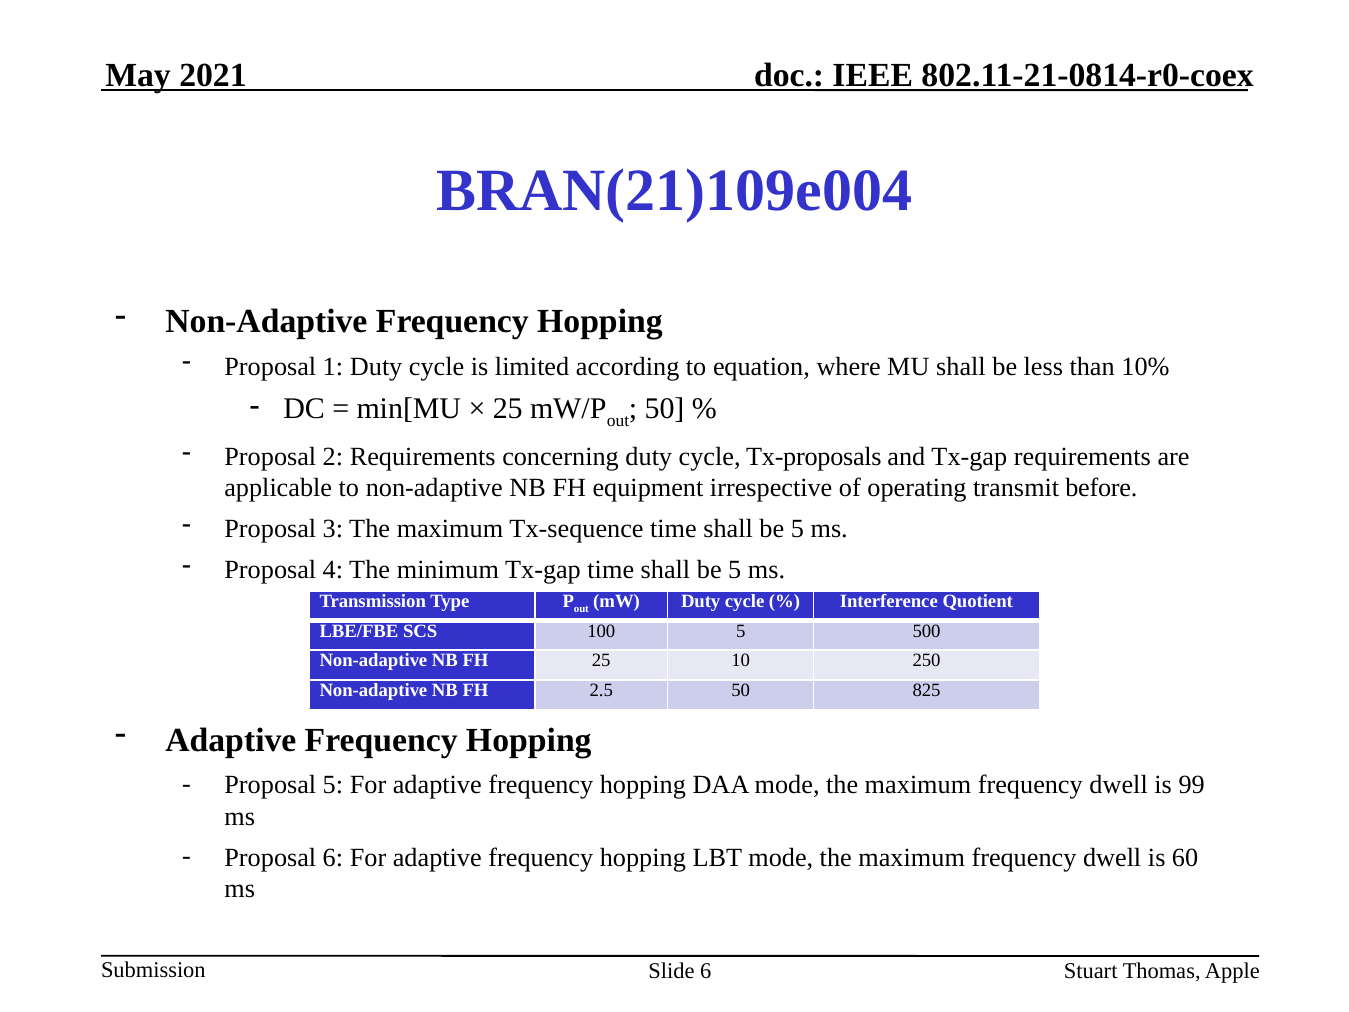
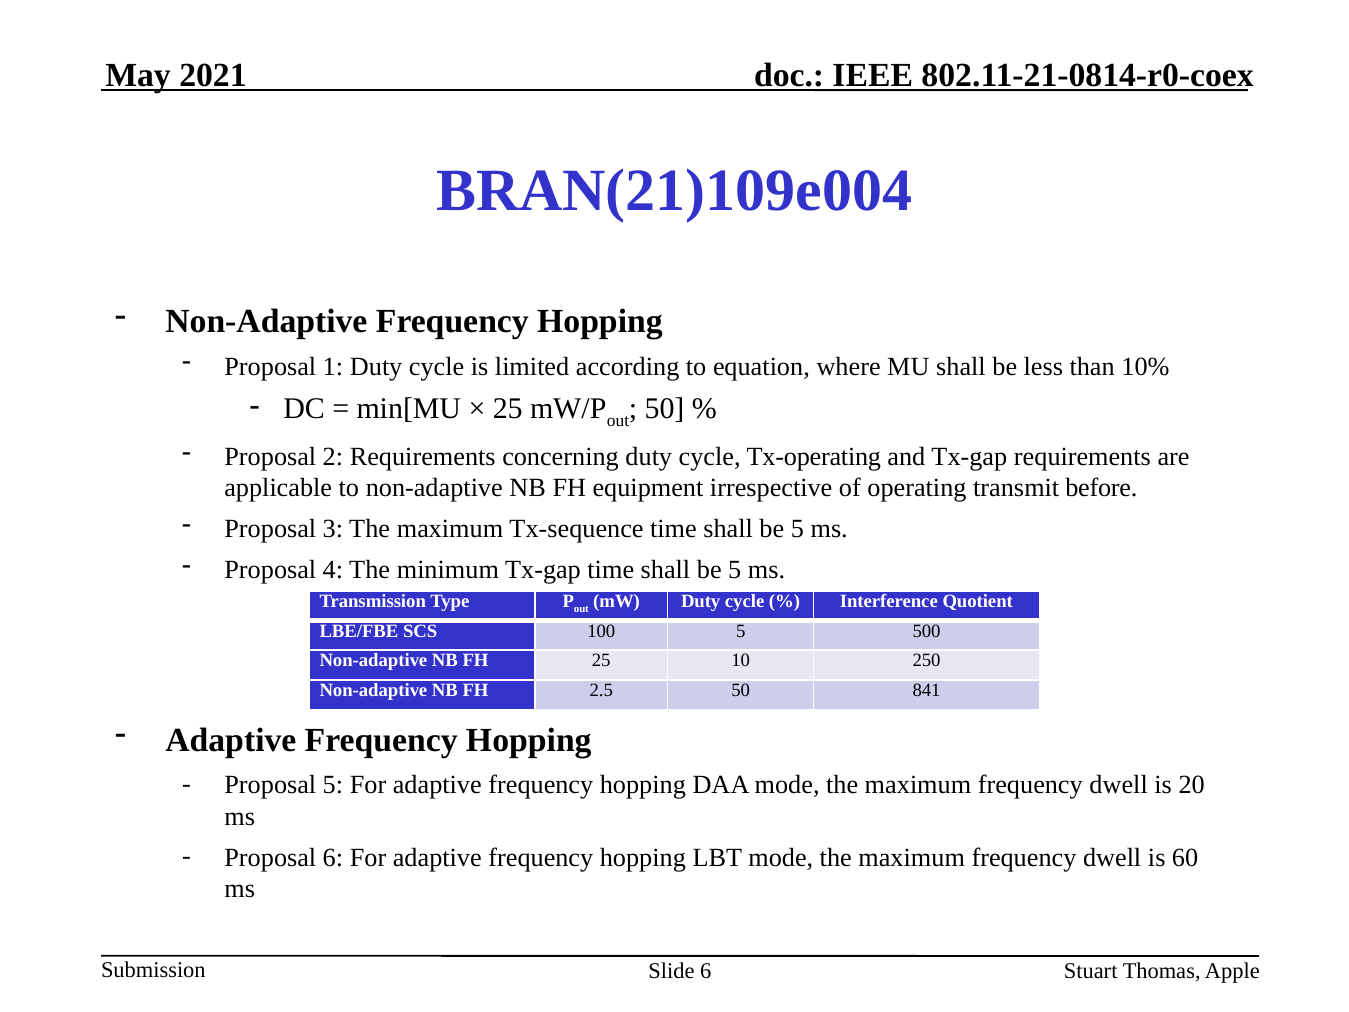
Tx-proposals: Tx-proposals -> Tx-operating (814, 457)
825: 825 -> 841 (927, 690)
99: 99 -> 20 (1192, 785)
